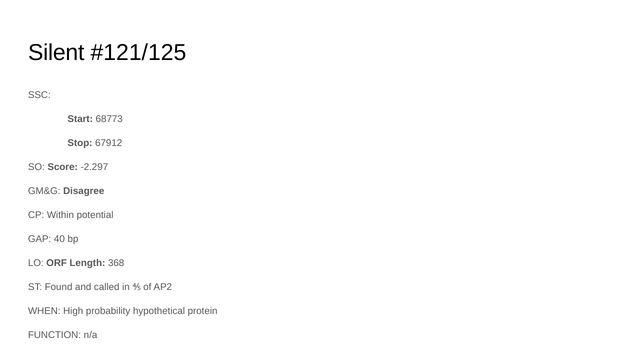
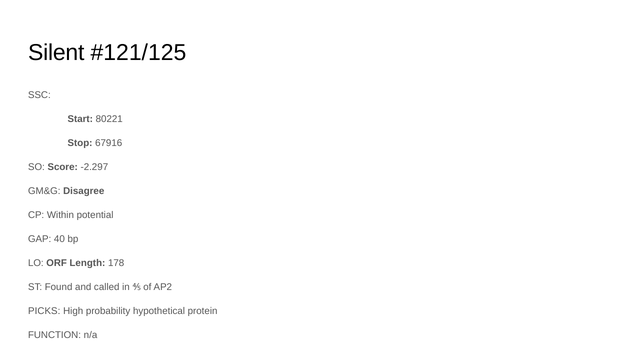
68773: 68773 -> 80221 (109, 119)
67912: 67912 -> 67916 (109, 143)
368: 368 -> 178 (116, 263)
WHEN: WHEN -> PICKS (44, 311)
